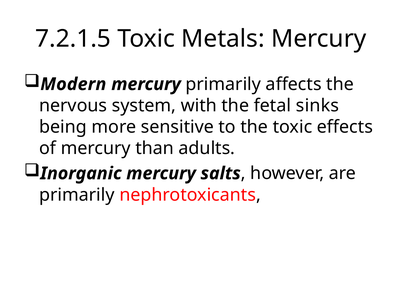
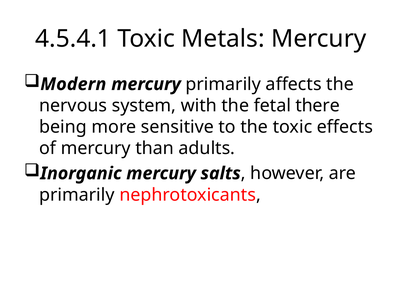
7.2.1.5: 7.2.1.5 -> 4.5.4.1 (73, 39)
sinks: sinks -> there (318, 106)
